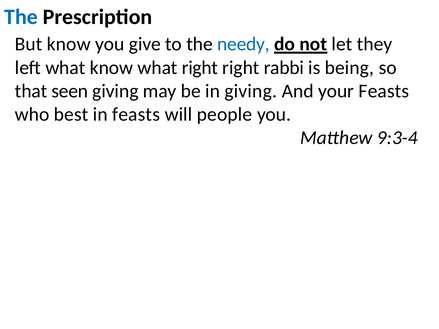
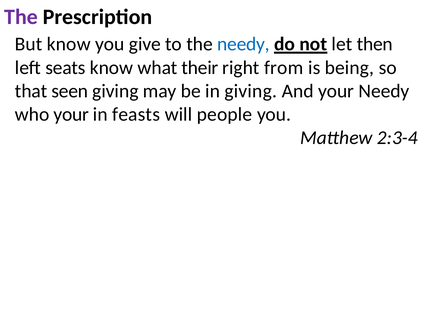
The colour: blue -> purple (21, 17)
they: they -> then (375, 44)
left what: what -> seats (65, 68)
what right: right -> their (200, 68)
rabbi: rabbi -> from (284, 68)
your Feasts: Feasts -> Needy (384, 91)
who best: best -> your (71, 114)
9:3-4: 9:3-4 -> 2:3-4 (397, 138)
